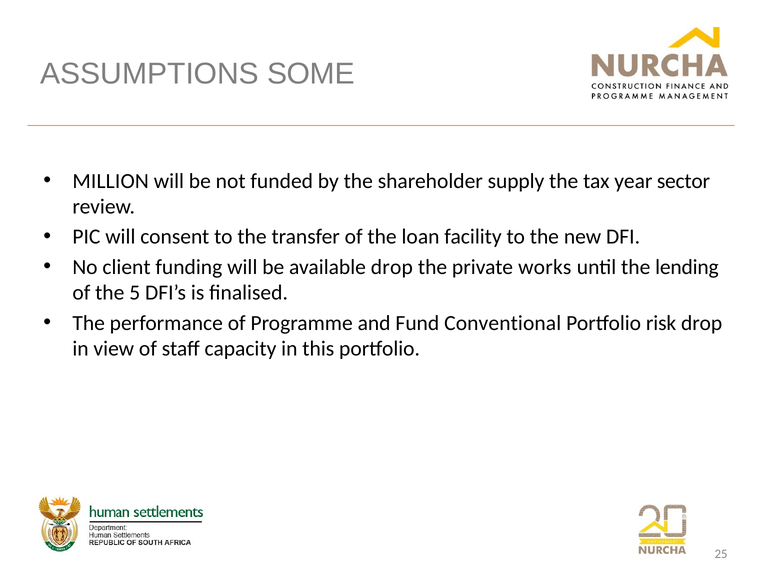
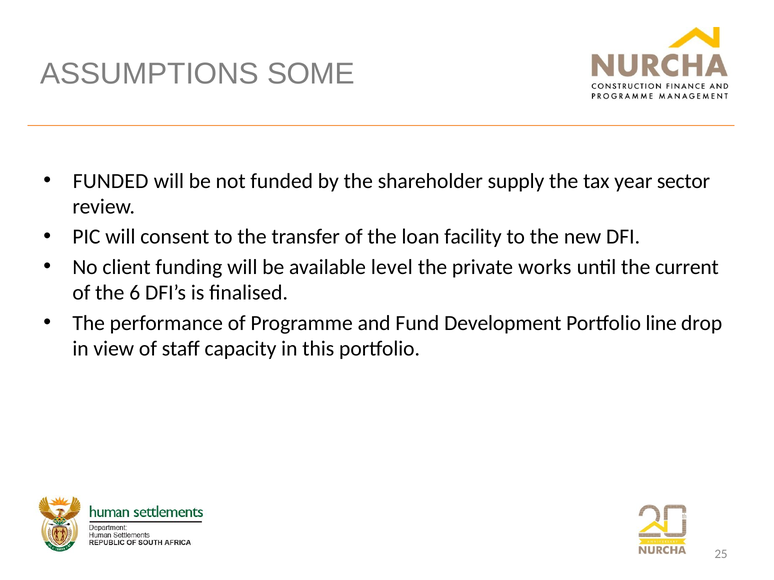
MILLION: MILLION -> FUNDED (111, 181)
available drop: drop -> level (392, 267)
lending: lending -> current (687, 267)
5: 5 -> 6 (135, 293)
Conventional: Conventional -> Development (503, 323)
risk: risk -> line (661, 323)
